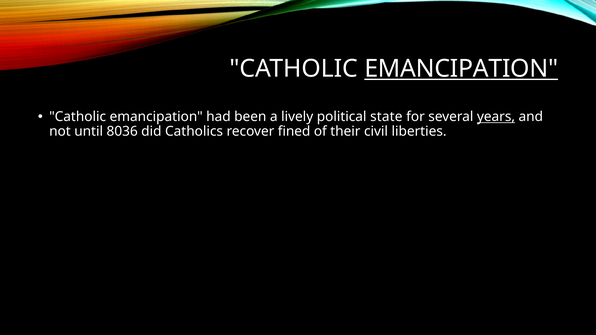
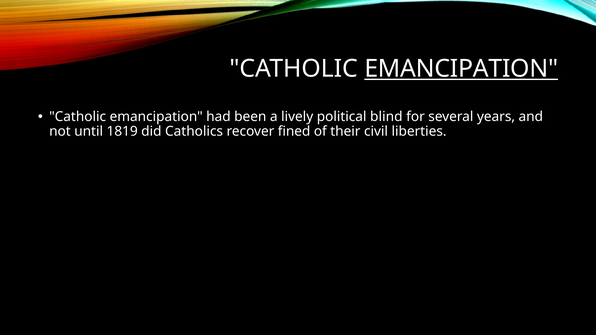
state: state -> blind (386, 117)
years underline: present -> none (496, 117)
8036: 8036 -> 1819 (122, 132)
